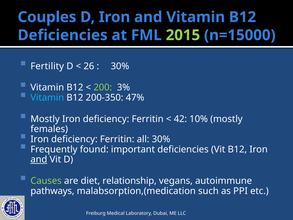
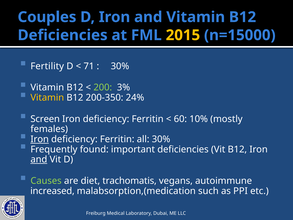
2015 colour: light green -> yellow (183, 35)
26: 26 -> 71 (89, 66)
Vitamin colour: light blue -> yellow (47, 98)
47%: 47% -> 24% (135, 98)
Mostly: Mostly -> Screen (45, 119)
42: 42 -> 60 (180, 119)
Iron underline: none -> present (40, 139)
relationship: relationship -> trachomatis (130, 181)
pathways: pathways -> increased (52, 191)
